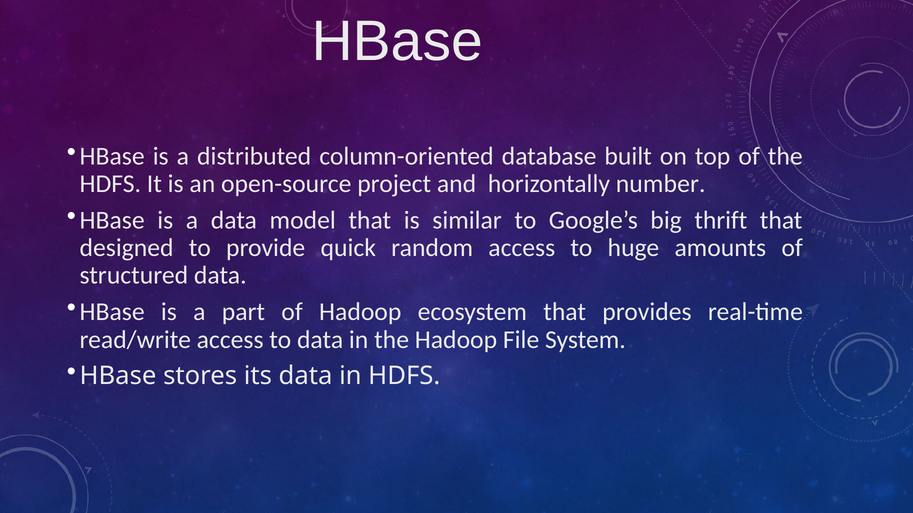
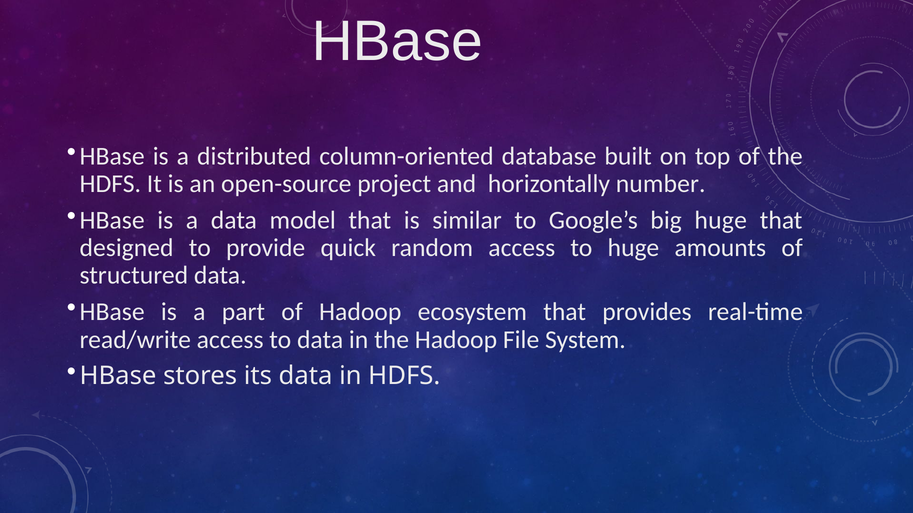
big thrift: thrift -> huge (721, 220)
